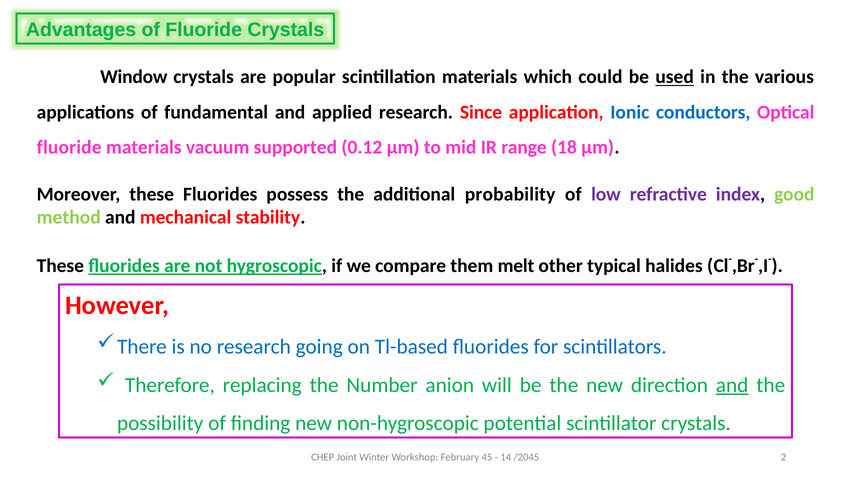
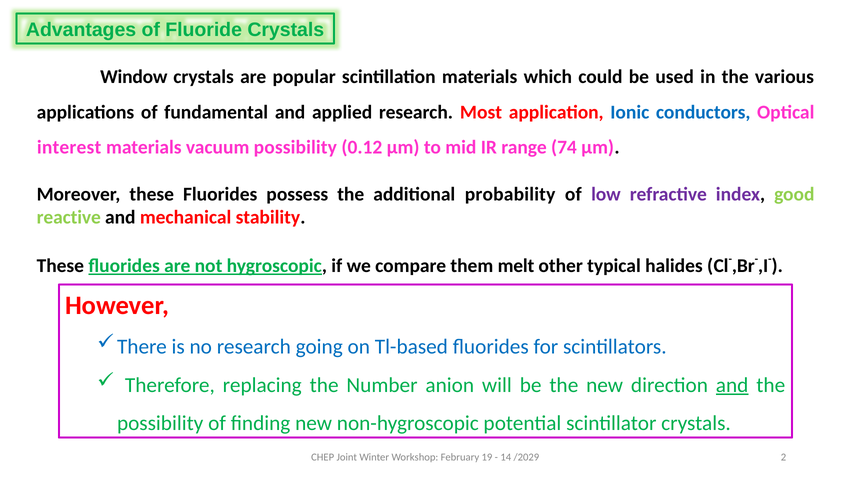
used underline: present -> none (675, 77)
Since: Since -> Most (481, 112)
fluoride: fluoride -> interest (69, 147)
vacuum supported: supported -> possibility (295, 147)
18: 18 -> 74 (564, 147)
method: method -> reactive (69, 217)
45: 45 -> 19 (487, 457)
/2045: /2045 -> /2029 (526, 457)
